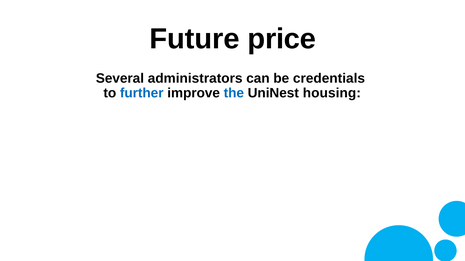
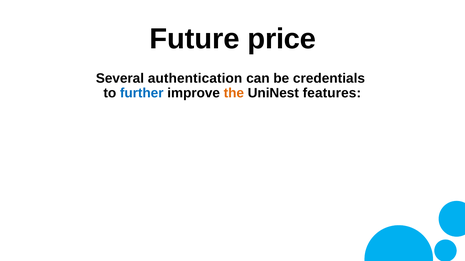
administrators: administrators -> authentication (195, 79)
the colour: blue -> orange (234, 93)
housing: housing -> features (332, 93)
